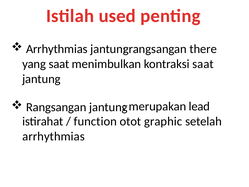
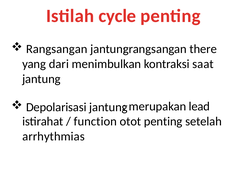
used: used -> cycle (117, 16)
Arrhythmias: Arrhythmias -> Rangsangan (57, 49)
yang saat: saat -> dari (59, 64)
Rangsangan: Rangsangan -> Depolarisasi (56, 107)
otot graphic: graphic -> penting (163, 121)
